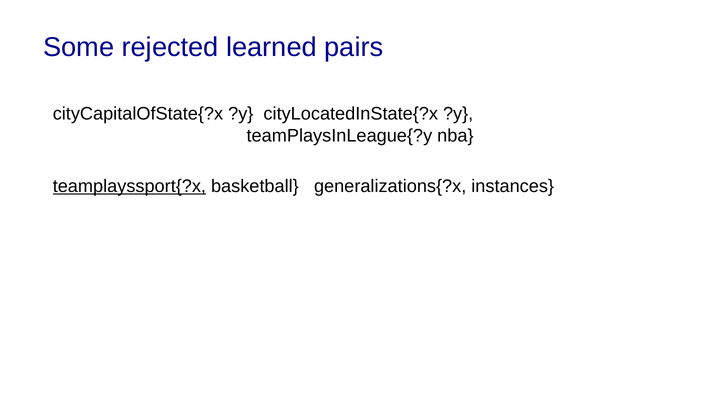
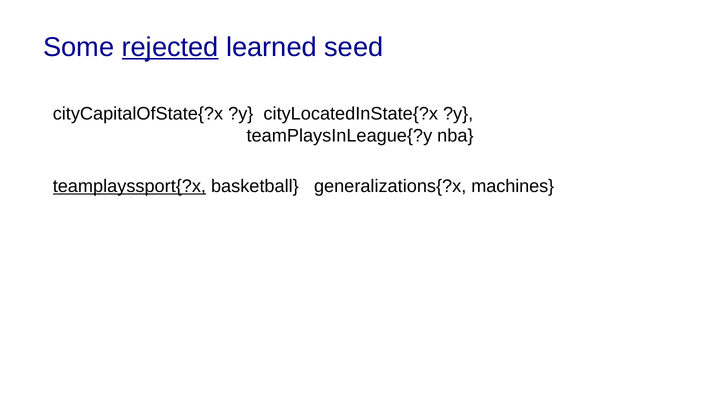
rejected underline: none -> present (170, 47)
pairs: pairs -> seed (354, 47)
instances: instances -> machines (513, 186)
